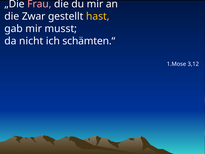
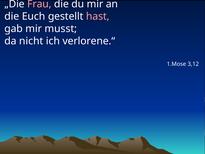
Zwar: Zwar -> Euch (34, 16)
hast colour: yellow -> pink (98, 16)
schämten.“: schämten.“ -> verlorene.“ (89, 41)
